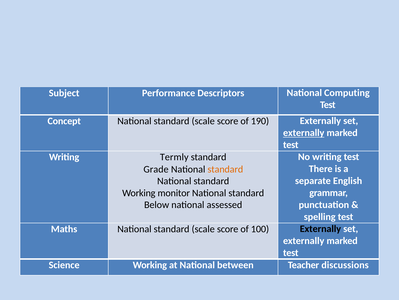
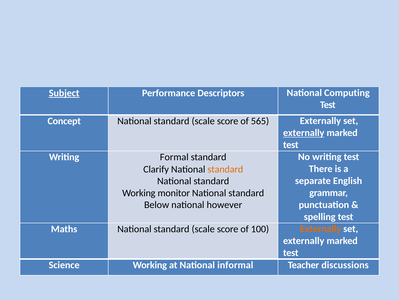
Subject underline: none -> present (64, 93)
190: 190 -> 565 (260, 121)
Termly: Termly -> Formal (174, 157)
Grade: Grade -> Clarify (156, 169)
assessed: assessed -> however (224, 204)
Externally colour: black -> orange (320, 228)
between: between -> informal (235, 264)
